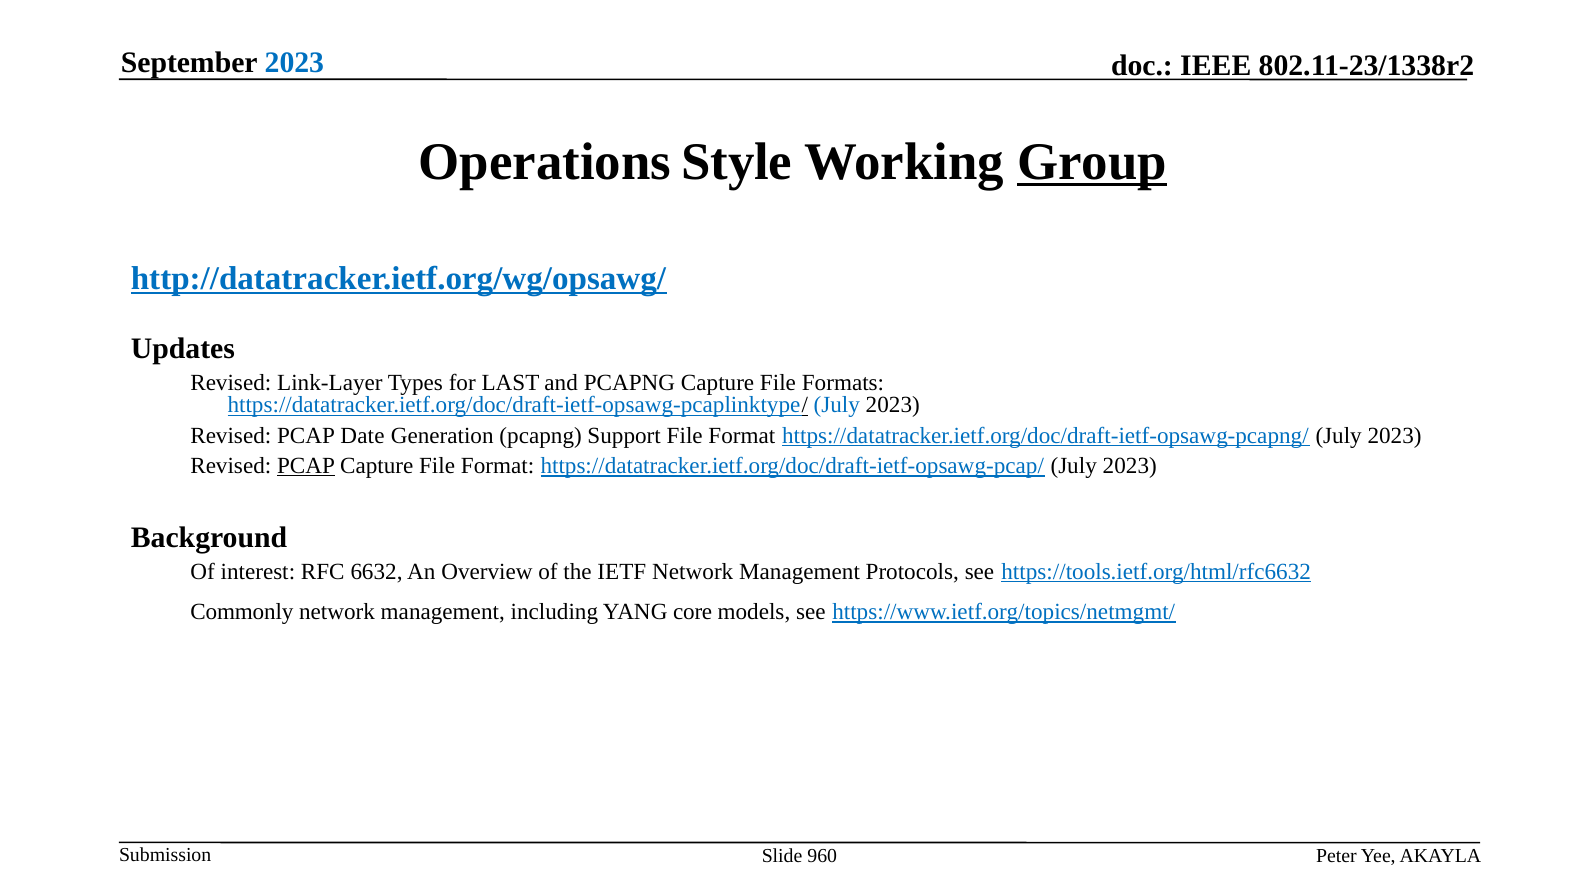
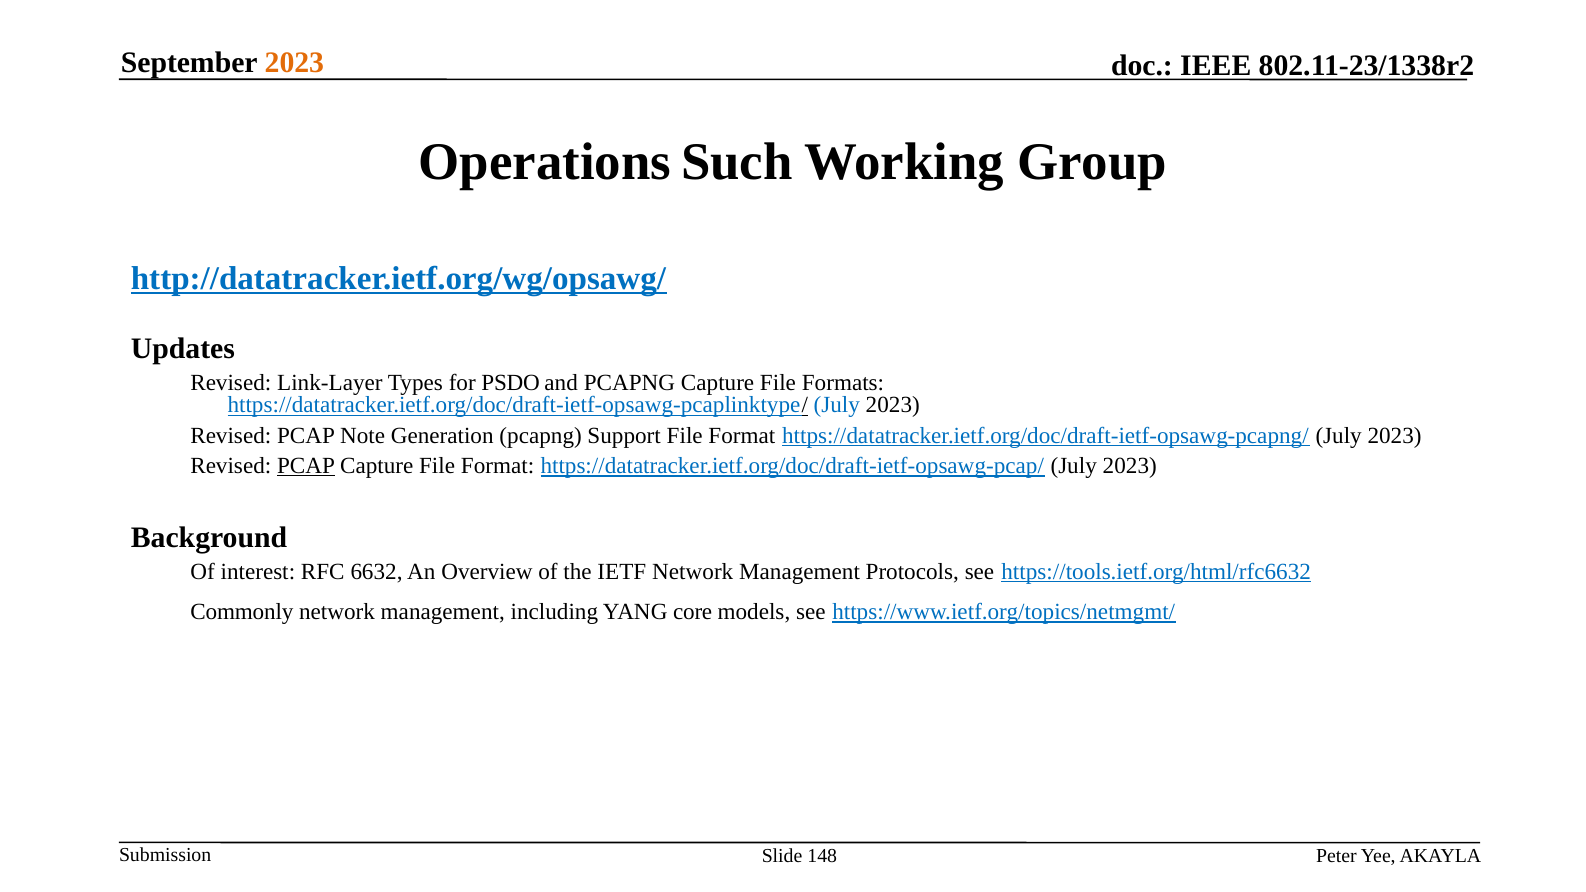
2023 colour: blue -> orange (294, 63)
Style: Style -> Such (737, 162)
Group underline: present -> none (1092, 162)
LAST: LAST -> PSDO (511, 383)
Date: Date -> Note (363, 435)
960: 960 -> 148 (822, 856)
